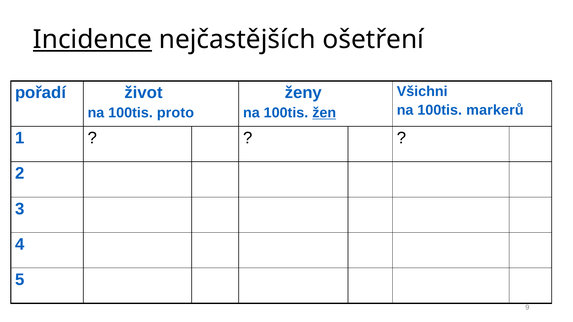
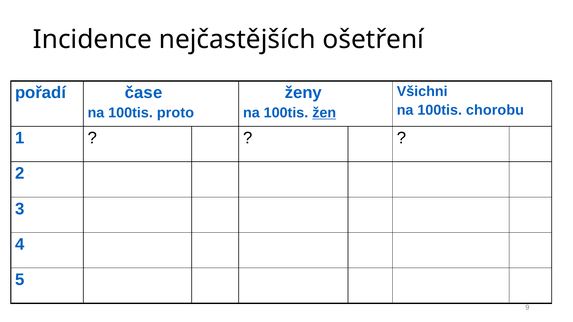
Incidence underline: present -> none (92, 40)
život: život -> čase (144, 93)
markerů: markerů -> chorobu (495, 110)
